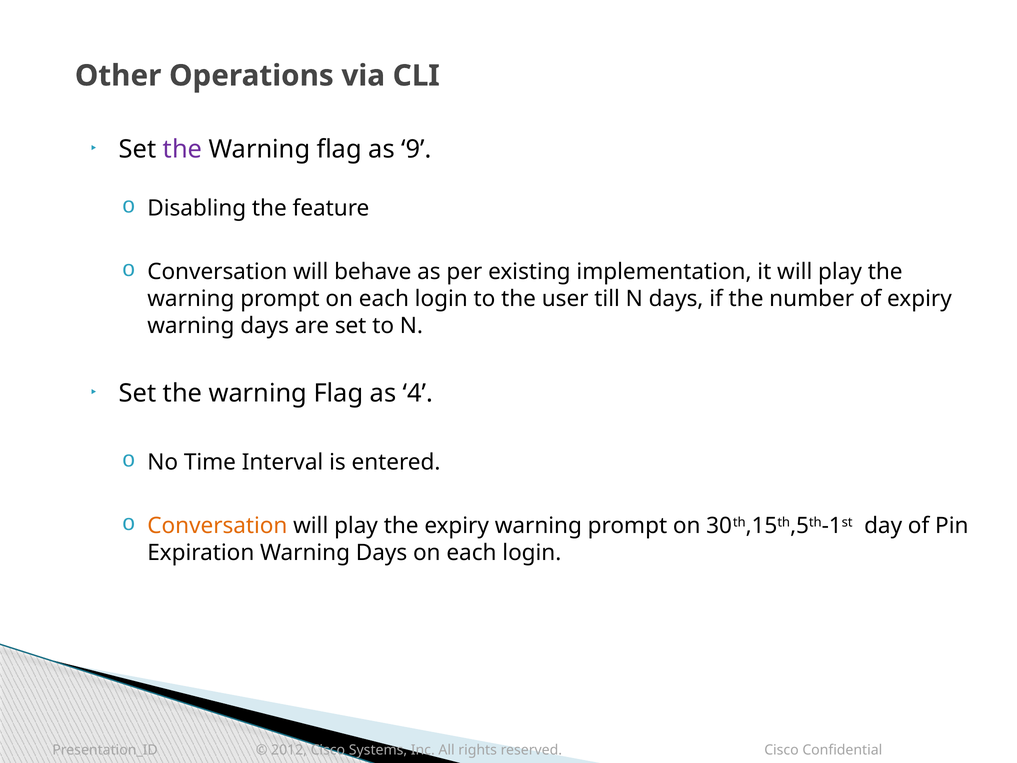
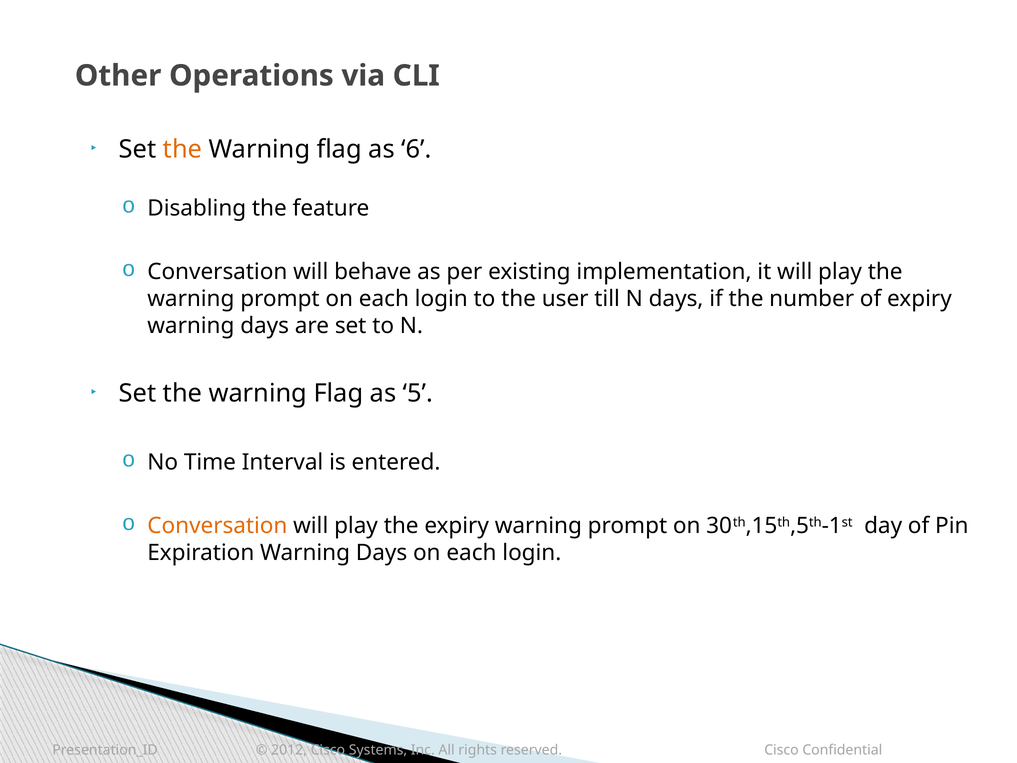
the colour: purple -> orange (183, 149)
9: 9 -> 6 (417, 149)
4: 4 -> 5 (418, 393)
